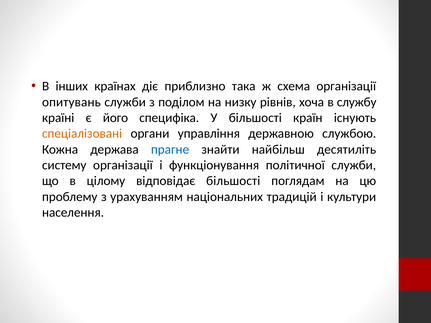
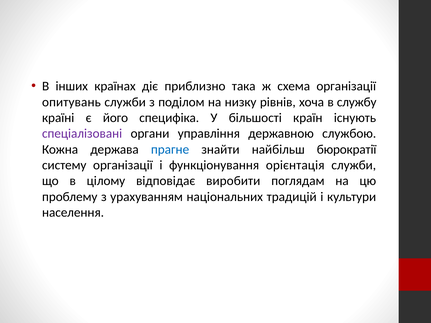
спеціалізовані colour: orange -> purple (82, 134)
десятиліть: десятиліть -> бюрократії (347, 150)
політичної: політичної -> орієнтація (295, 165)
відповідає більшості: більшості -> виробити (233, 181)
